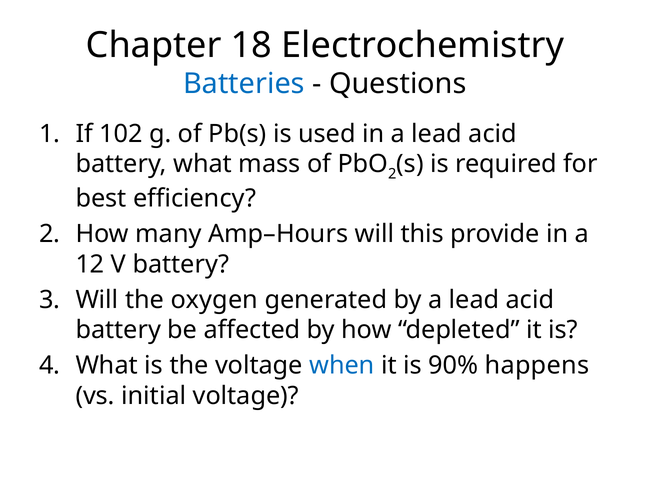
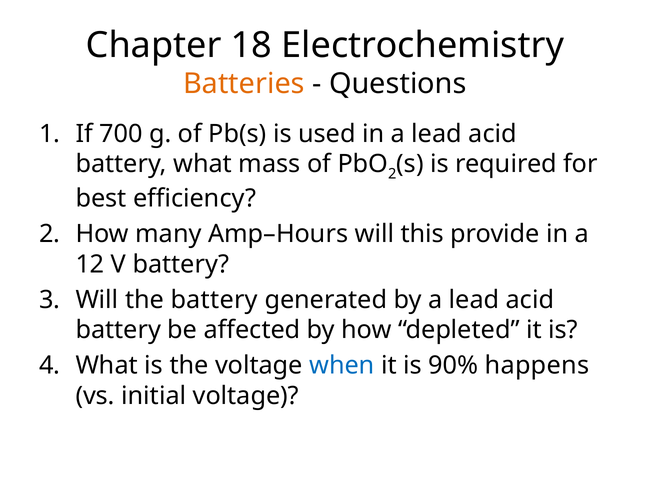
Batteries colour: blue -> orange (244, 84)
102: 102 -> 700 (121, 134)
the oxygen: oxygen -> battery (214, 300)
